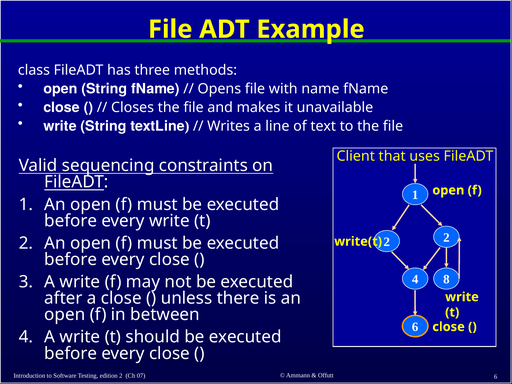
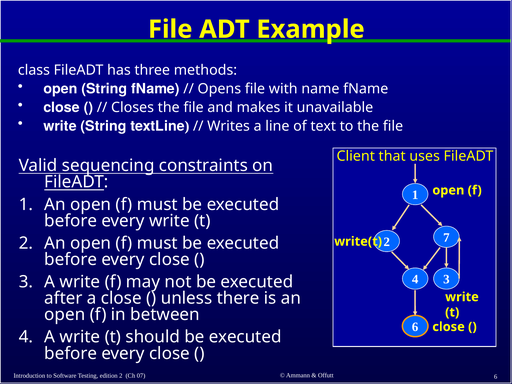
2 2: 2 -> 7 (446, 238)
4 8: 8 -> 3 (446, 279)
